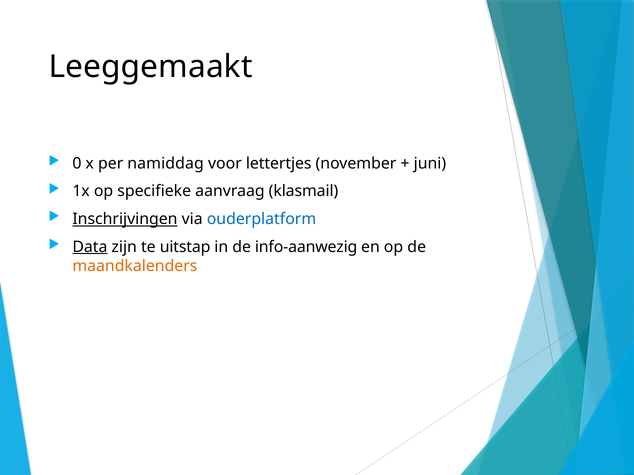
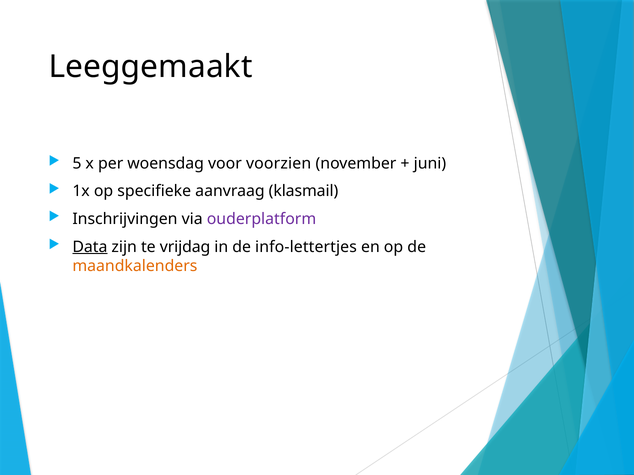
0: 0 -> 5 (77, 164)
namiddag: namiddag -> woensdag (166, 164)
lettertjes: lettertjes -> voorzien (279, 164)
Inschrijvingen underline: present -> none (125, 219)
ouderplatform colour: blue -> purple (261, 219)
uitstap: uitstap -> vrijdag (185, 247)
info-aanwezig: info-aanwezig -> info-lettertjes (306, 247)
